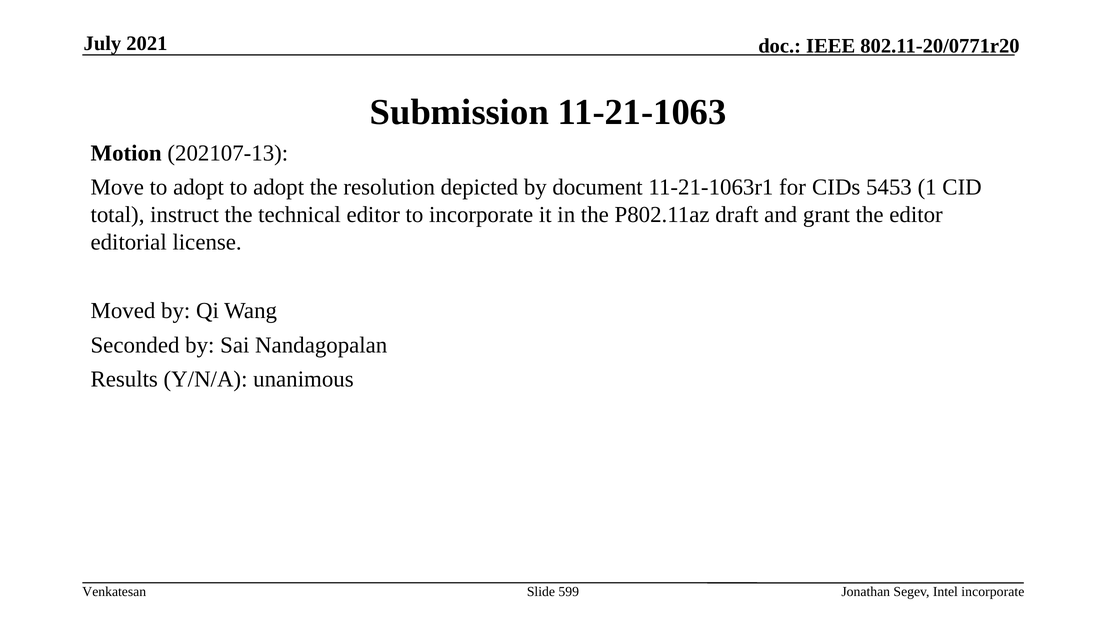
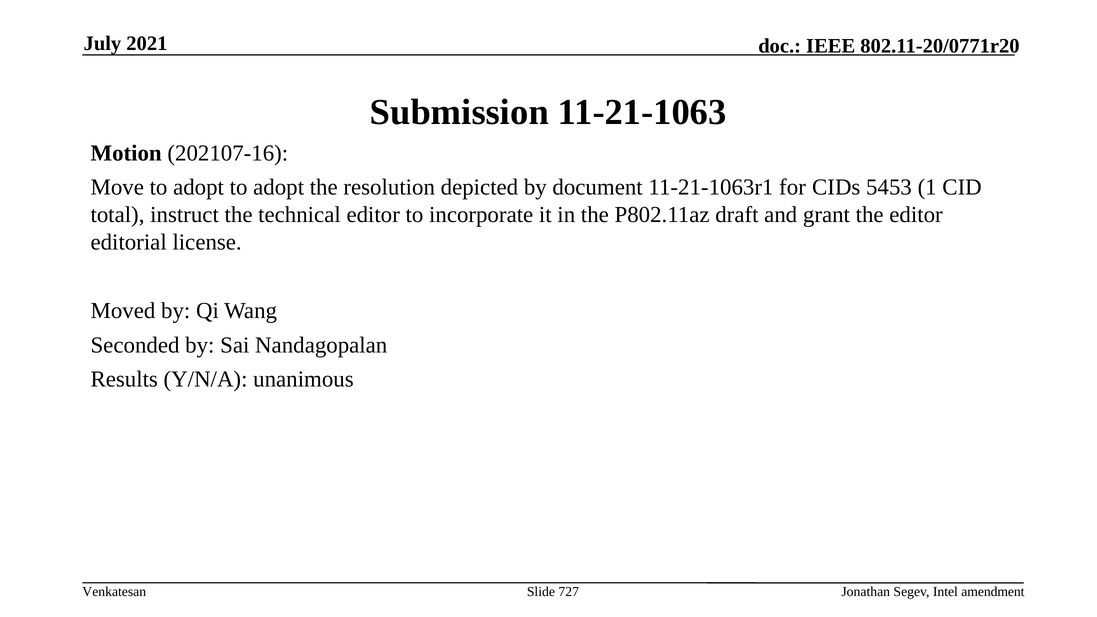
202107-13: 202107-13 -> 202107-16 (228, 153)
599: 599 -> 727 (569, 592)
Intel incorporate: incorporate -> amendment (993, 592)
